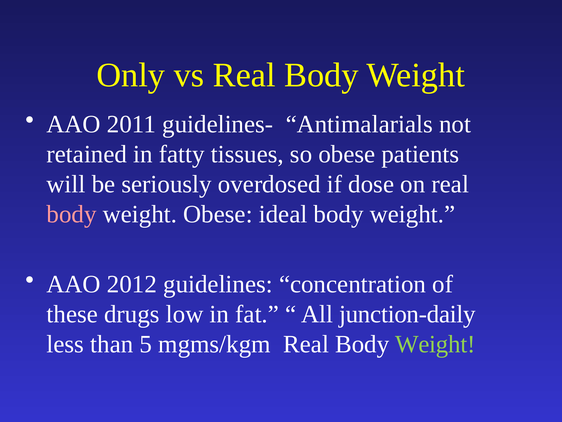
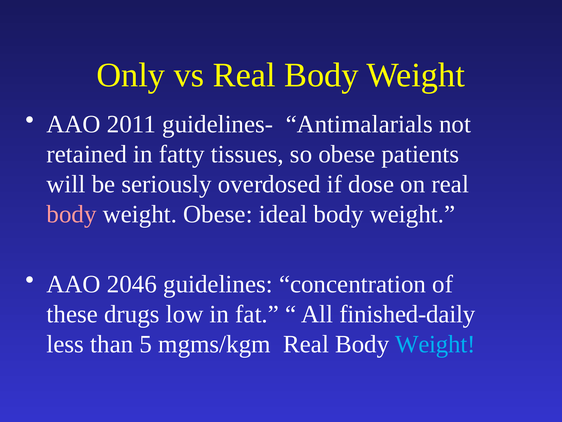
2012: 2012 -> 2046 (132, 284)
junction-daily: junction-daily -> finished-daily (407, 314)
Weight colour: light green -> light blue (435, 344)
